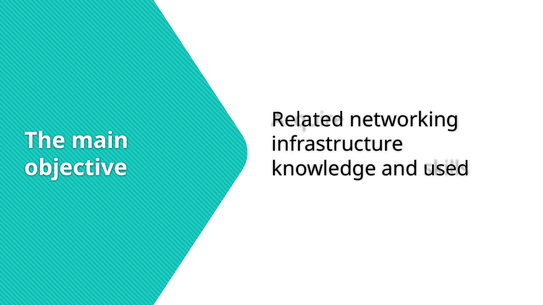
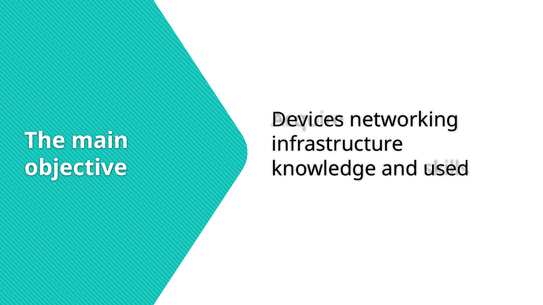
Related: Related -> Devices (308, 120)
